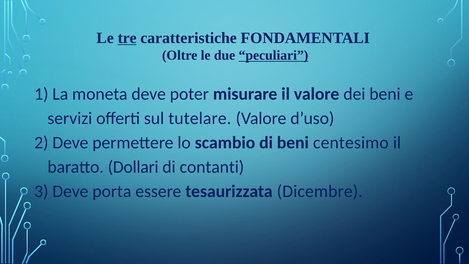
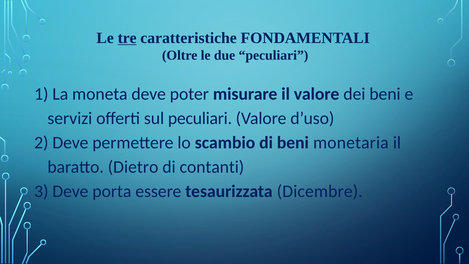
peculiari underline: present -> none (273, 55)
sul tutelare: tutelare -> peculiari (200, 118)
centesimo: centesimo -> monetaria (351, 143)
Dollari: Dollari -> Dietro (133, 167)
